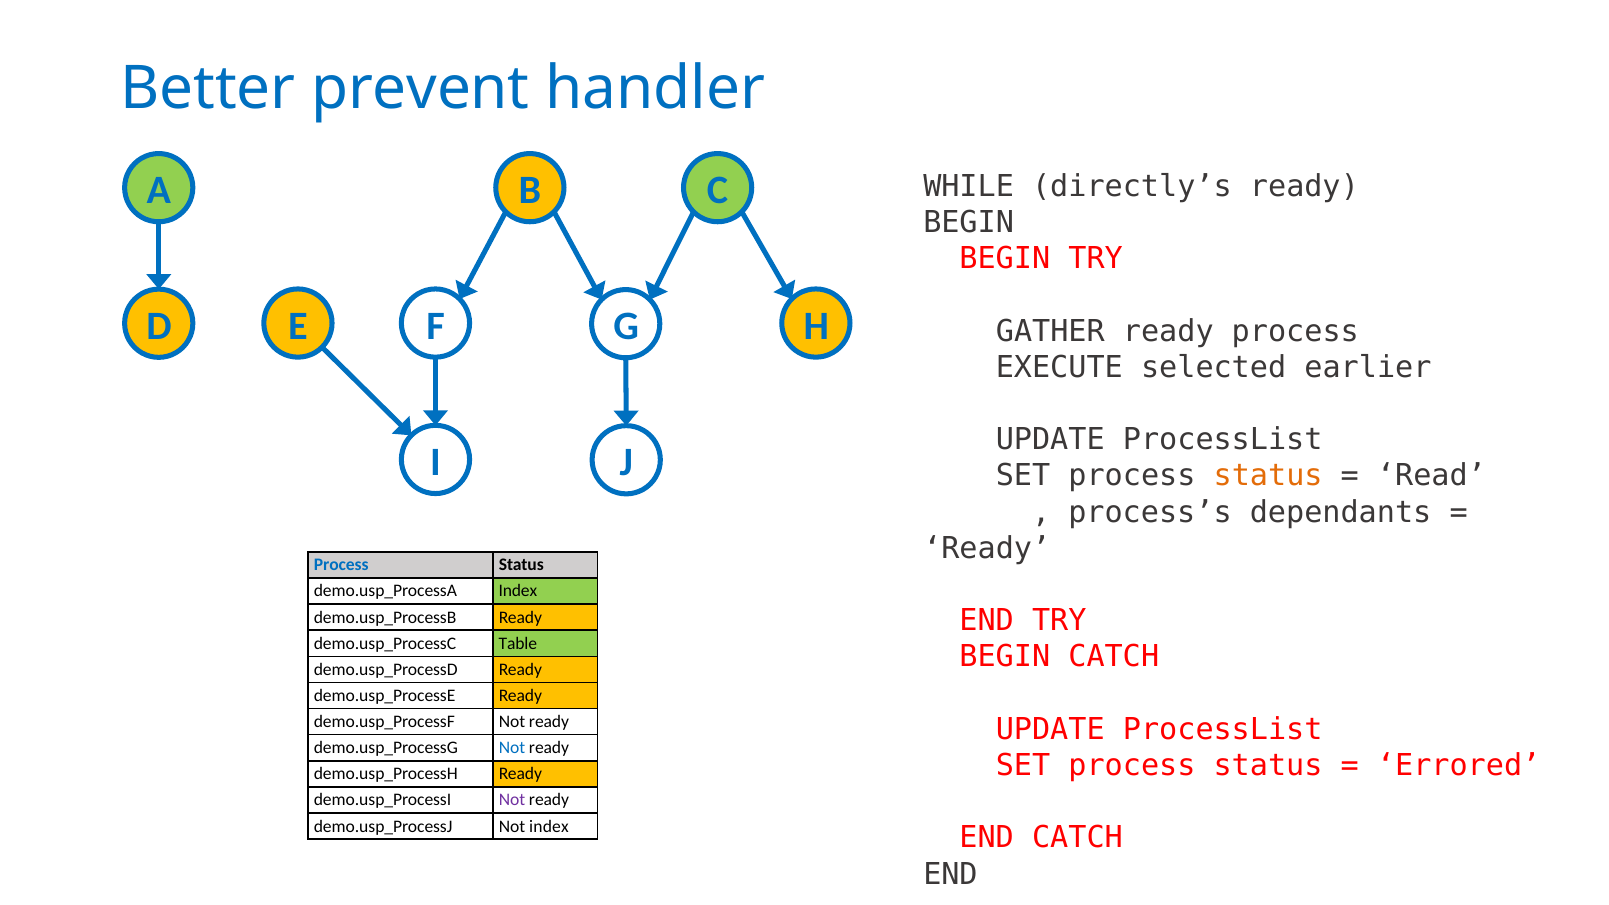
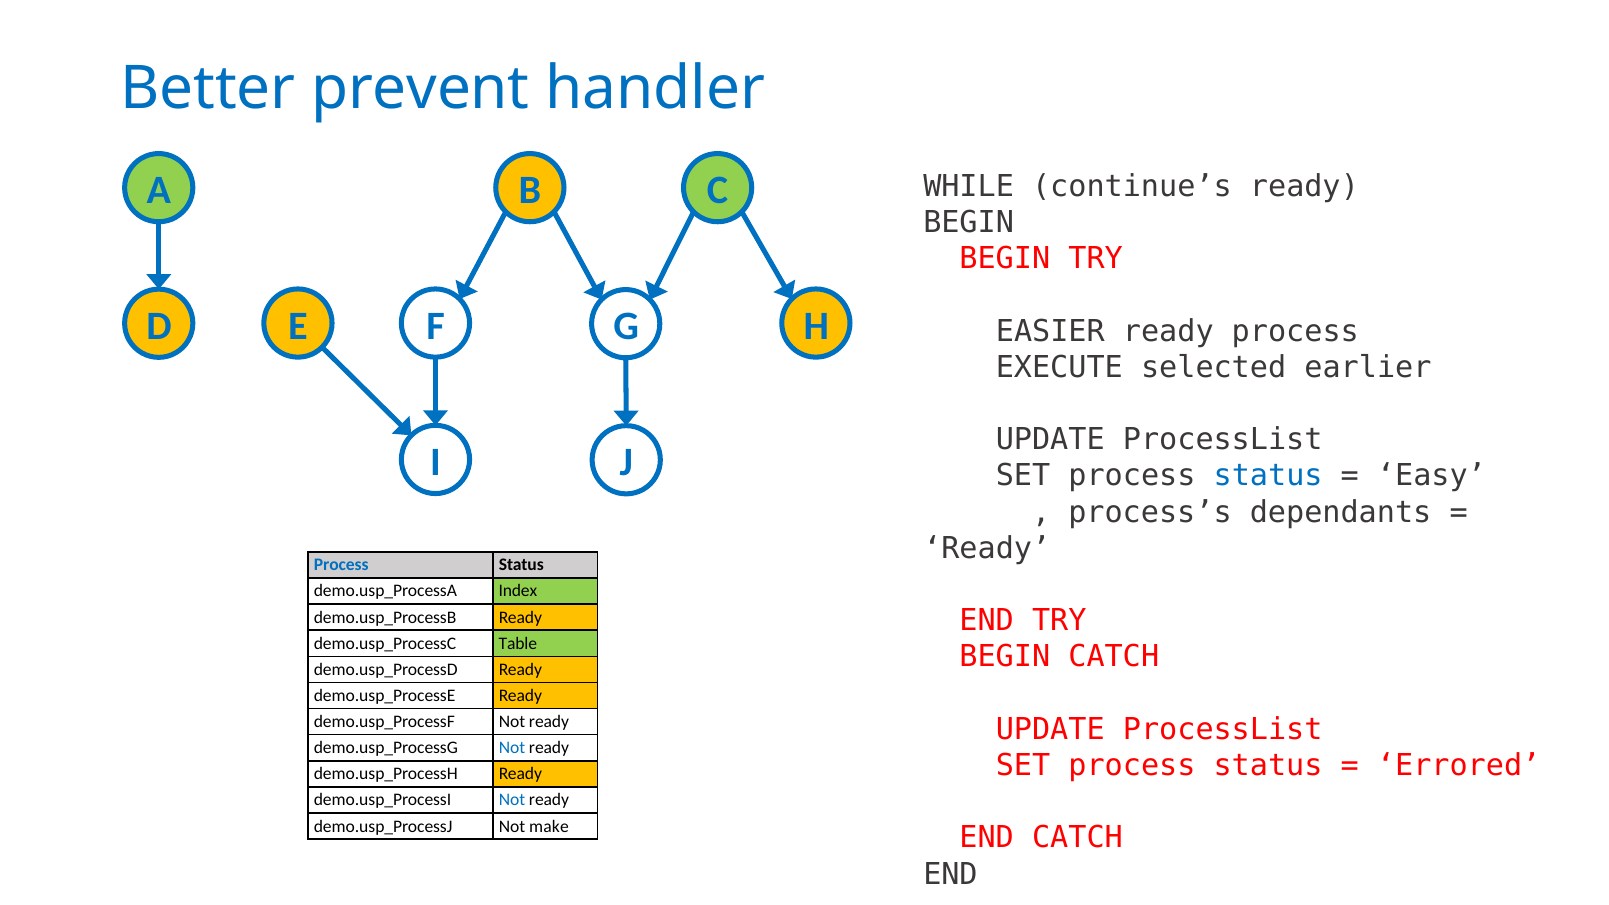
directly’s: directly’s -> continue’s (1132, 186)
GATHER: GATHER -> EASIER (1050, 331)
status colour: orange -> blue (1268, 476)
Read: Read -> Easy (1431, 476)
Not colour: purple -> blue (512, 800)
Not index: index -> make (549, 826)
